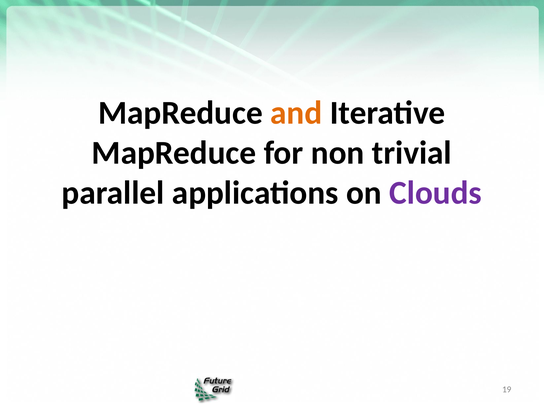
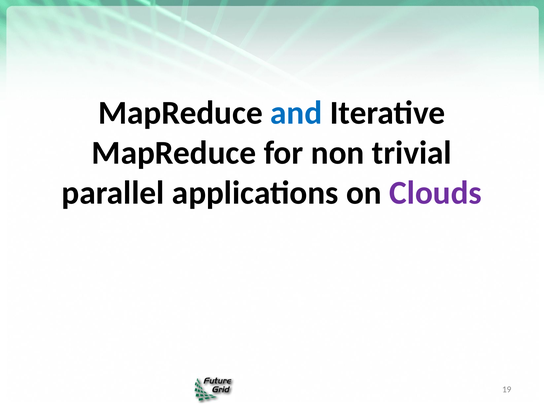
and colour: orange -> blue (296, 113)
